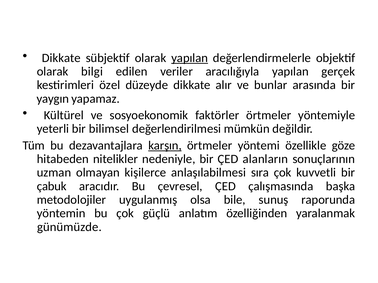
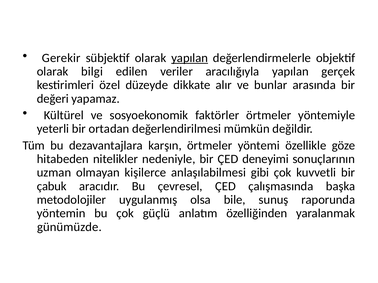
Dikkate: Dikkate -> Gerekir (61, 58)
yaygın: yaygın -> değeri (53, 99)
bilimsel: bilimsel -> ortadan (109, 129)
karşın underline: present -> none (165, 146)
alanların: alanların -> deneyimi (265, 159)
sıra: sıra -> gibi (260, 173)
